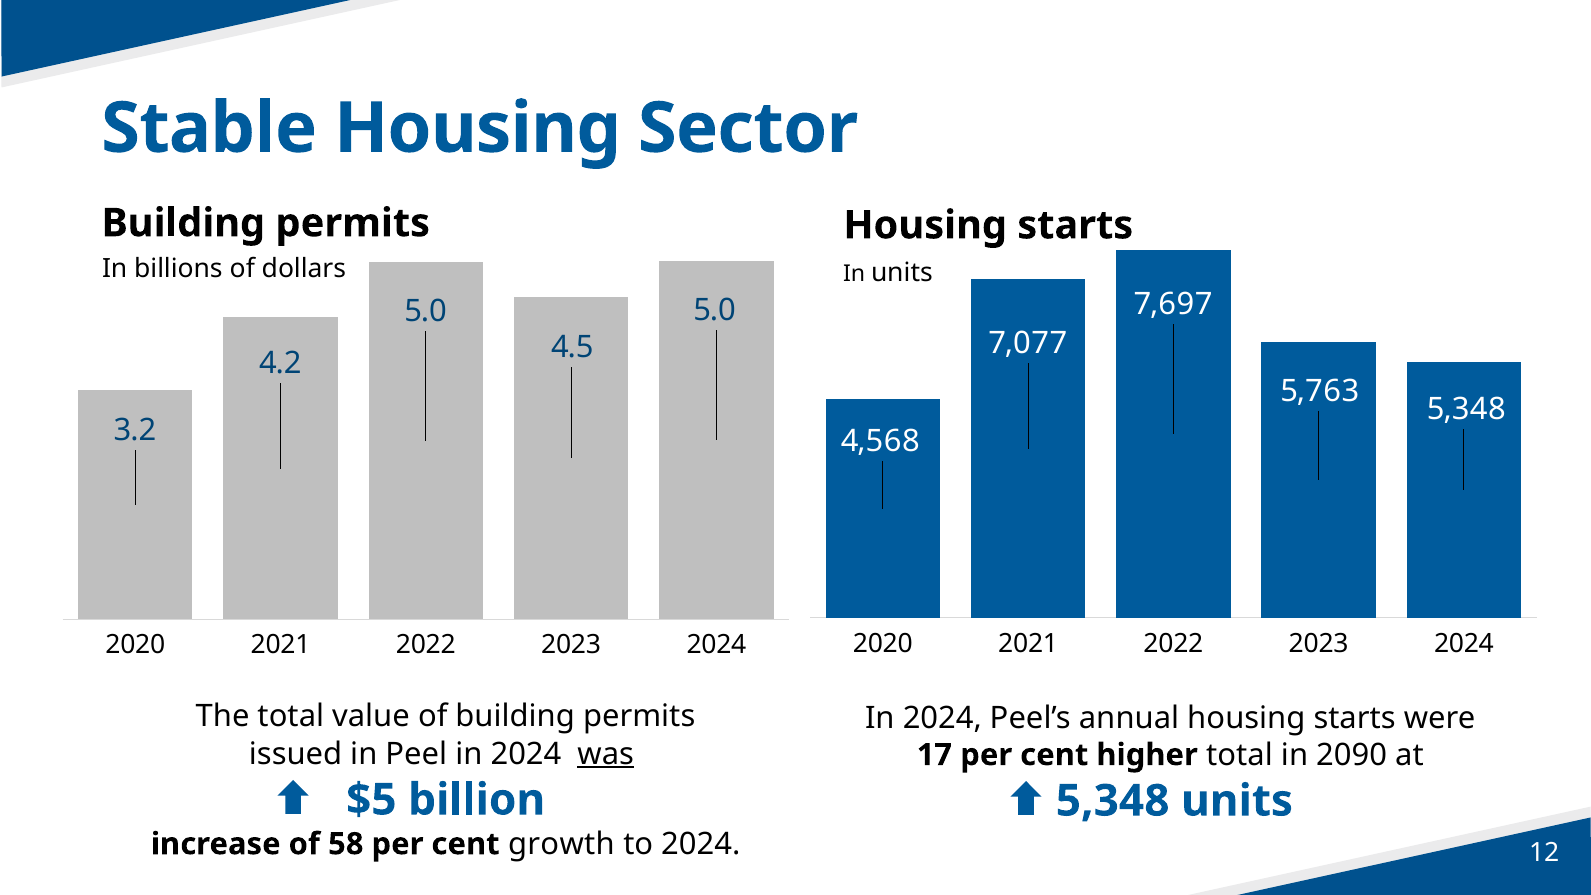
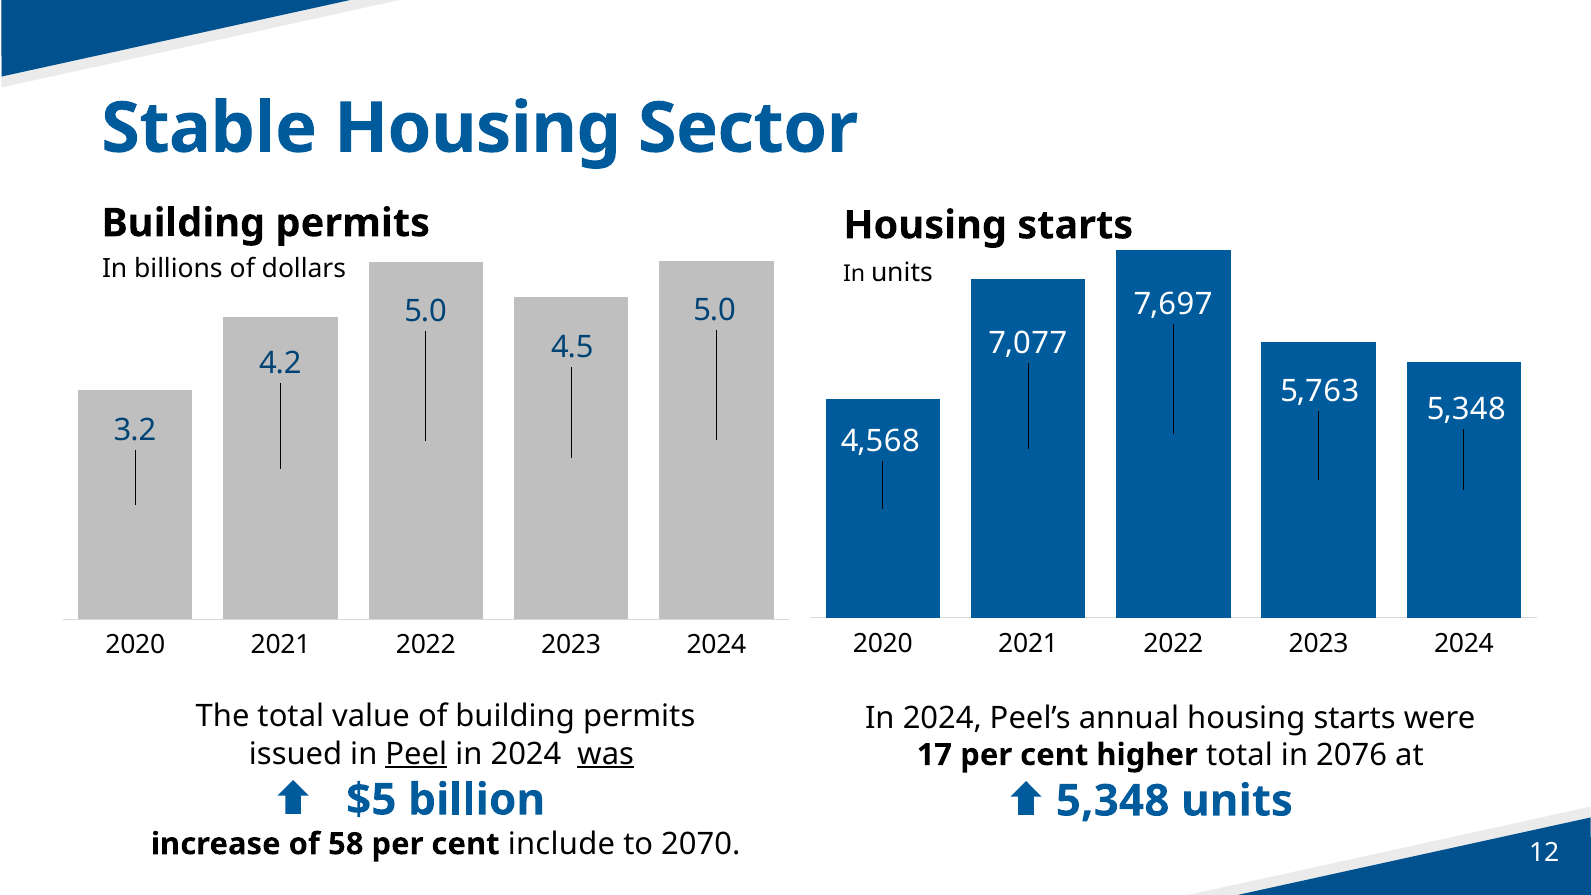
Peel underline: none -> present (416, 754)
2090: 2090 -> 2076 (1352, 755)
growth: growth -> include (561, 844)
to 2024: 2024 -> 2070 (701, 844)
